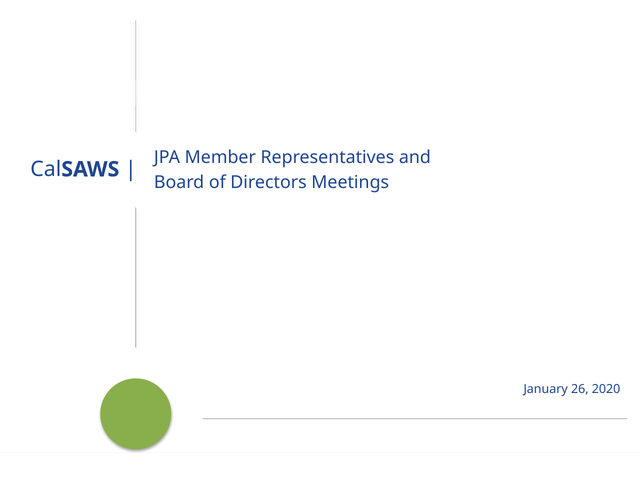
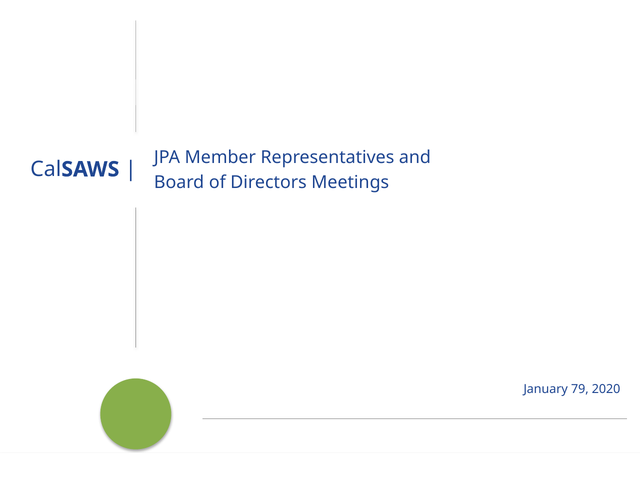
26: 26 -> 79 (580, 389)
